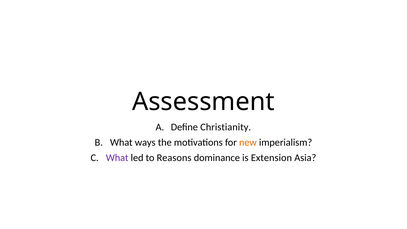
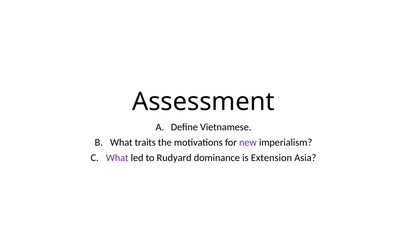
Christianity: Christianity -> Vietnamese (226, 127)
ways: ways -> traits (145, 142)
new colour: orange -> purple (248, 142)
Reasons: Reasons -> Rudyard (174, 158)
